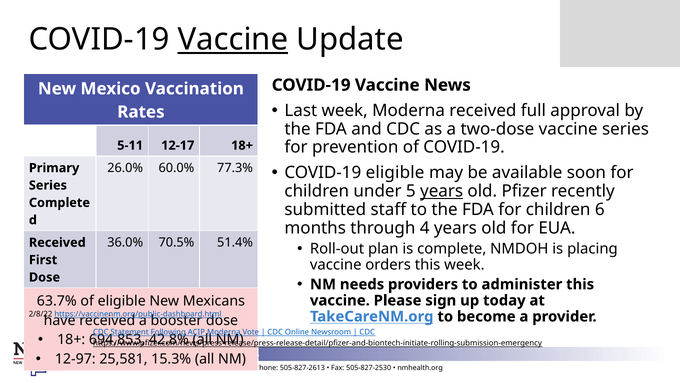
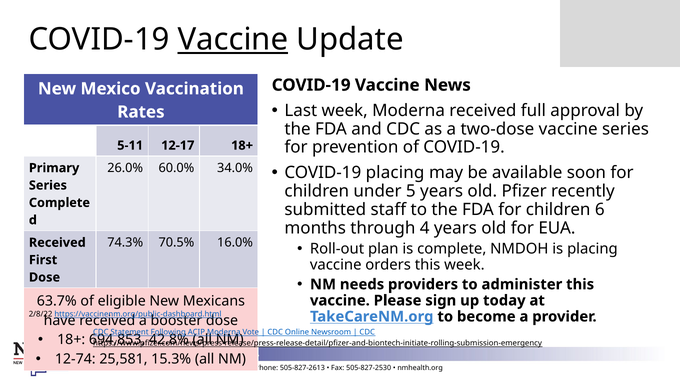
COVID-19 eligible: eligible -> placing (395, 173)
77.3%: 77.3% -> 34.0% (235, 168)
years underline: present -> none (442, 191)
36.0%: 36.0% -> 74.3% (125, 242)
51.4%: 51.4% -> 16.0% (235, 242)
12-97: 12-97 -> 12-74 (75, 359)
